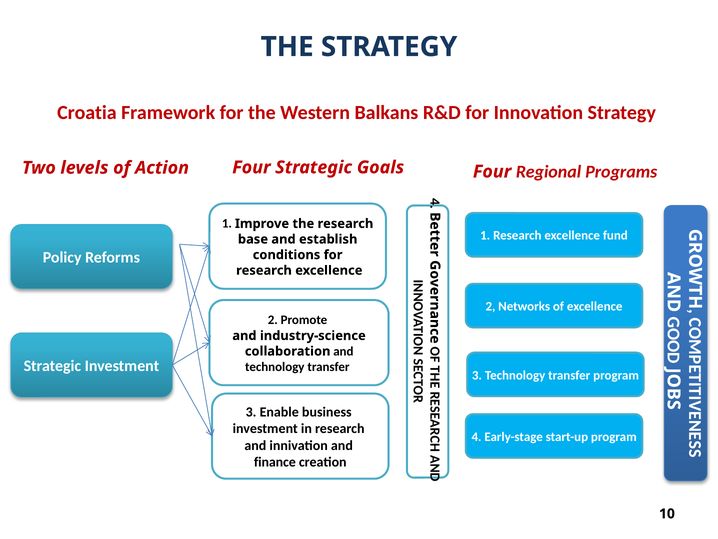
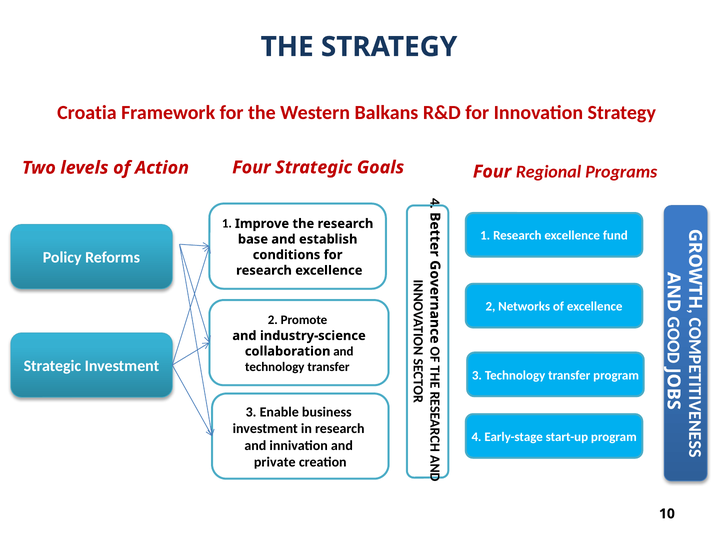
finance: finance -> private (275, 462)
